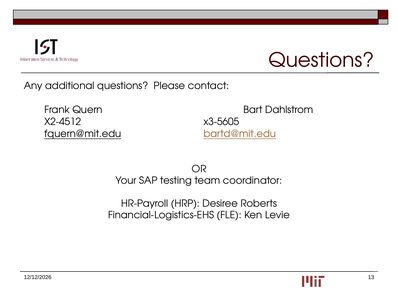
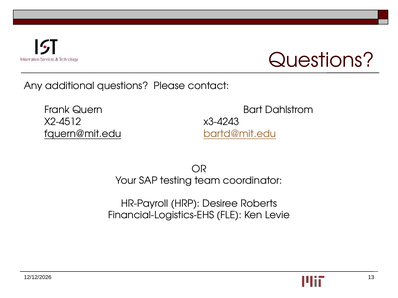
x3-5605: x3-5605 -> x3-4243 (221, 122)
